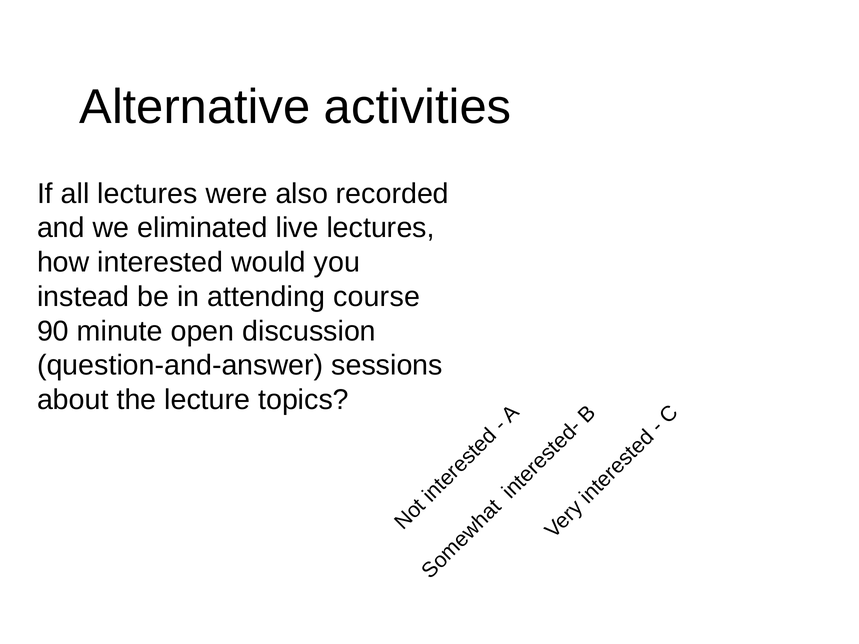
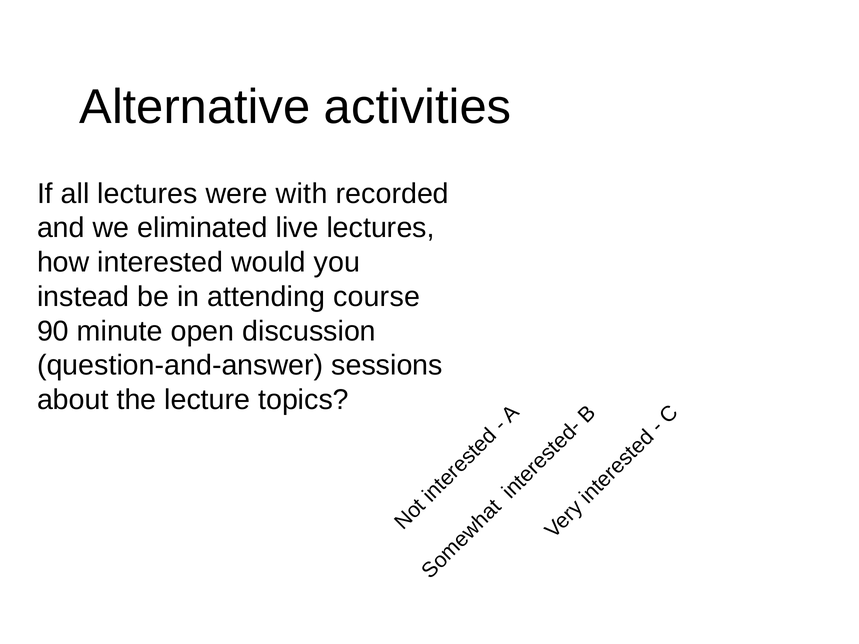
also: also -> with (302, 194)
